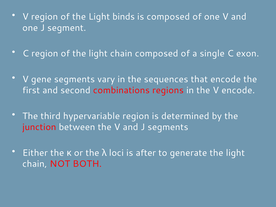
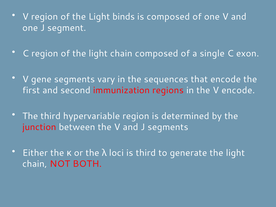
combinations: combinations -> immunization (121, 90)
is after: after -> third (146, 153)
